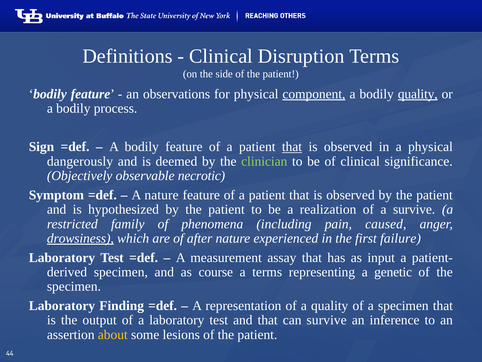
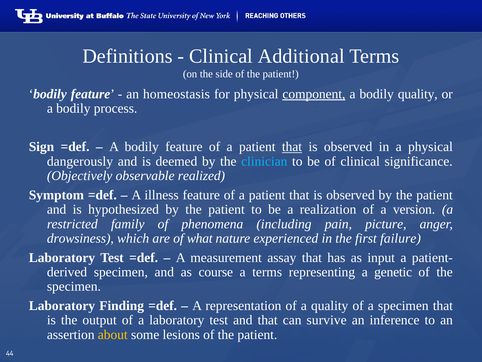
Disruption: Disruption -> Additional (301, 56)
observations: observations -> homeostasis (176, 94)
quality underline: present -> none (418, 94)
clinician colour: light green -> light blue (264, 161)
necrotic: necrotic -> realized (201, 176)
A nature: nature -> illness (162, 195)
a survive: survive -> version (414, 209)
caused: caused -> picture (386, 224)
drowsiness underline: present -> none (80, 238)
after: after -> what (200, 238)
